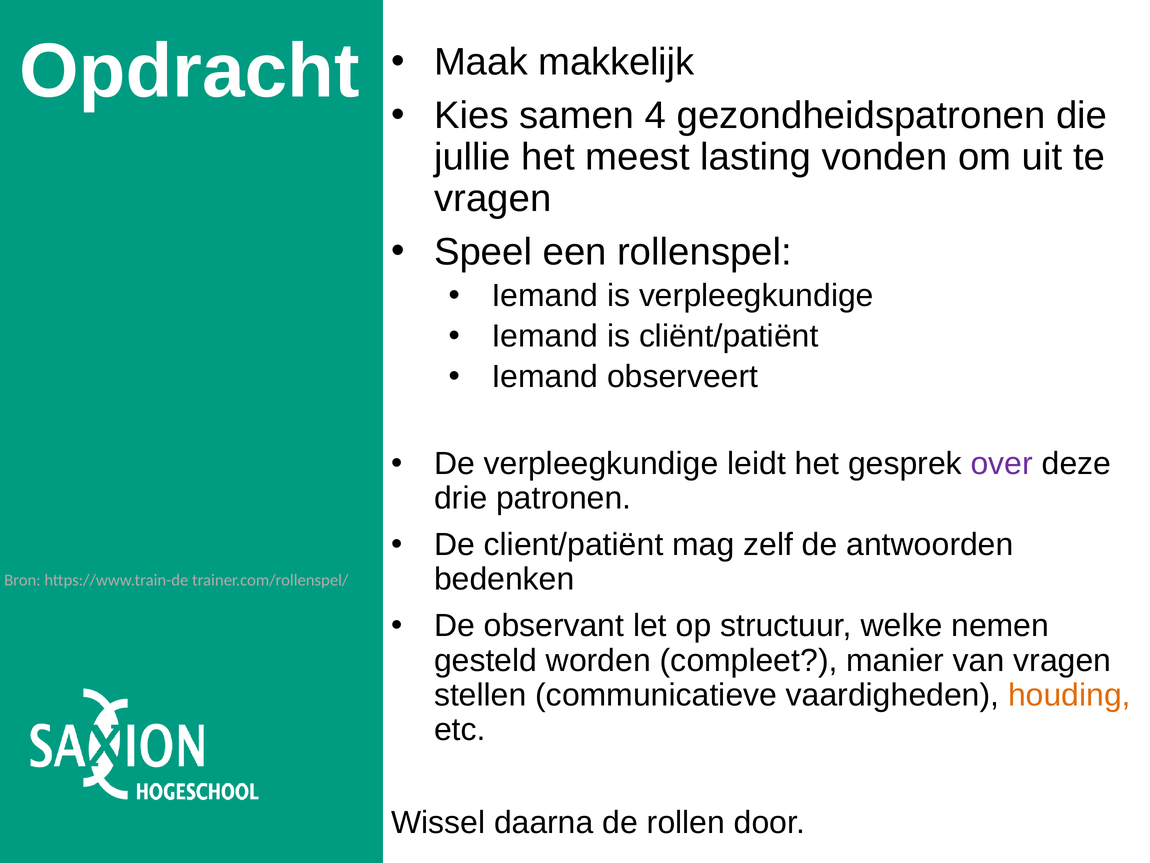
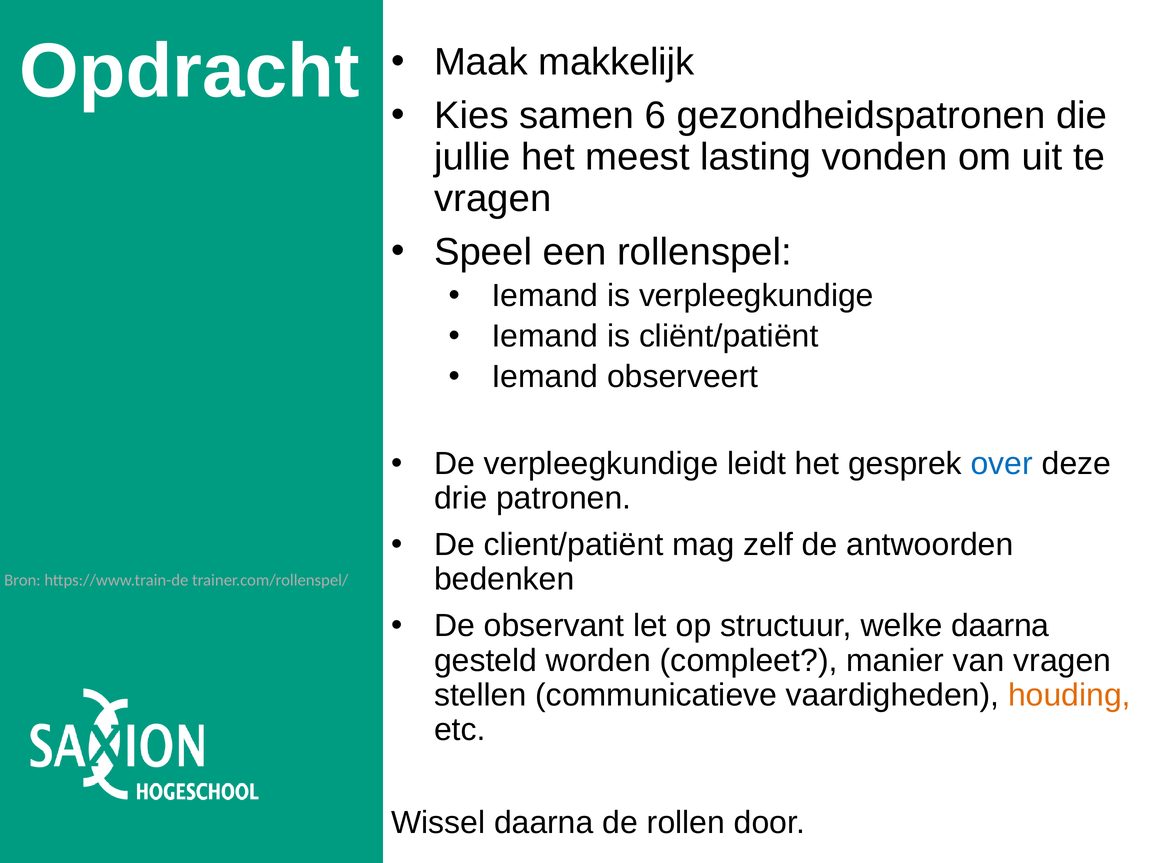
4: 4 -> 6 (656, 116)
over colour: purple -> blue (1002, 464)
welke nemen: nemen -> daarna (1000, 626)
